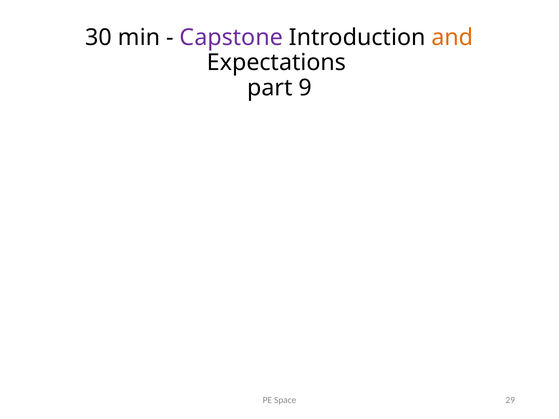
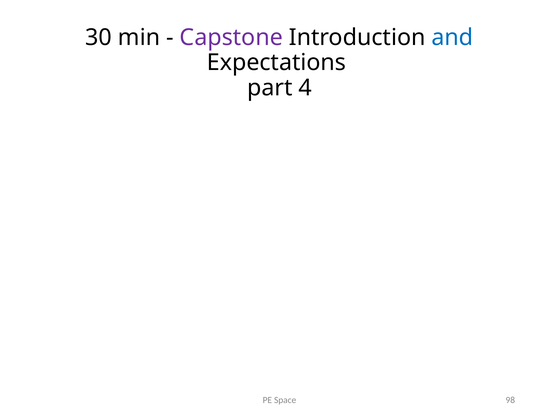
and colour: orange -> blue (452, 38)
9: 9 -> 4 (305, 88)
29: 29 -> 98 (510, 400)
